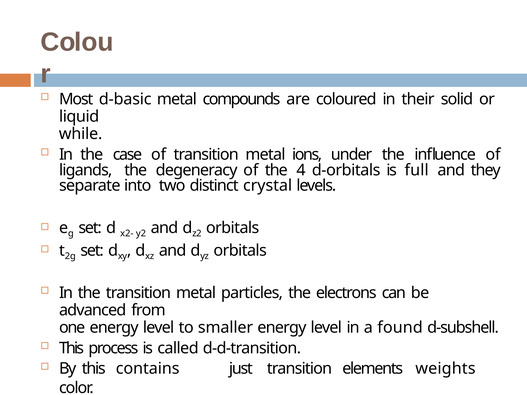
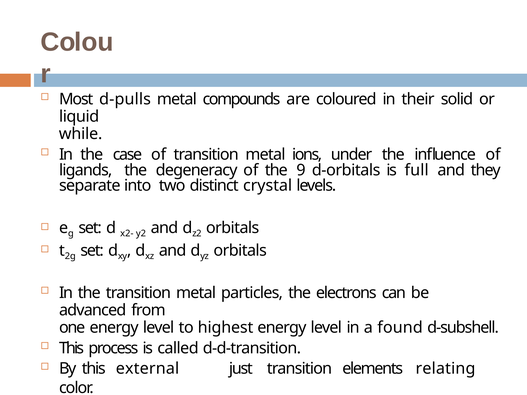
d-basic: d-basic -> d-pulls (125, 99)
4: 4 -> 9 (301, 170)
smaller: smaller -> highest (226, 328)
contains: contains -> external (148, 369)
weights: weights -> relating (445, 369)
